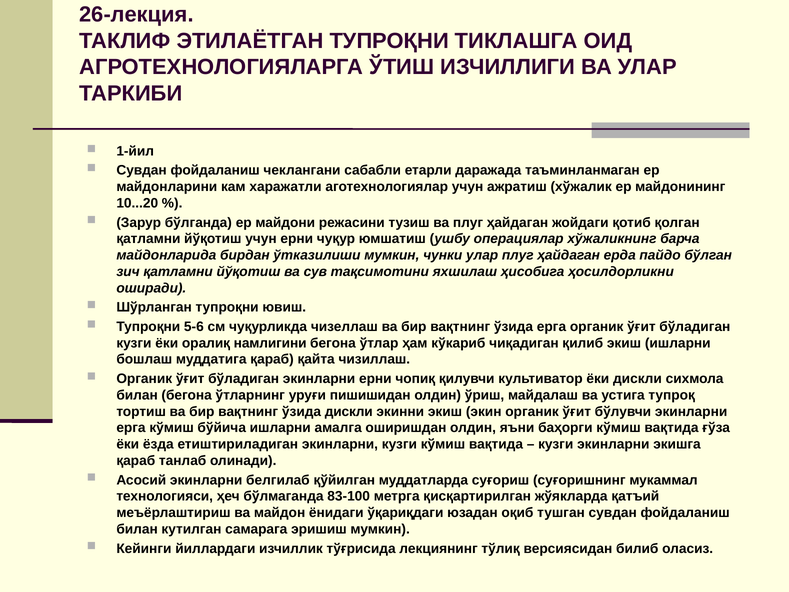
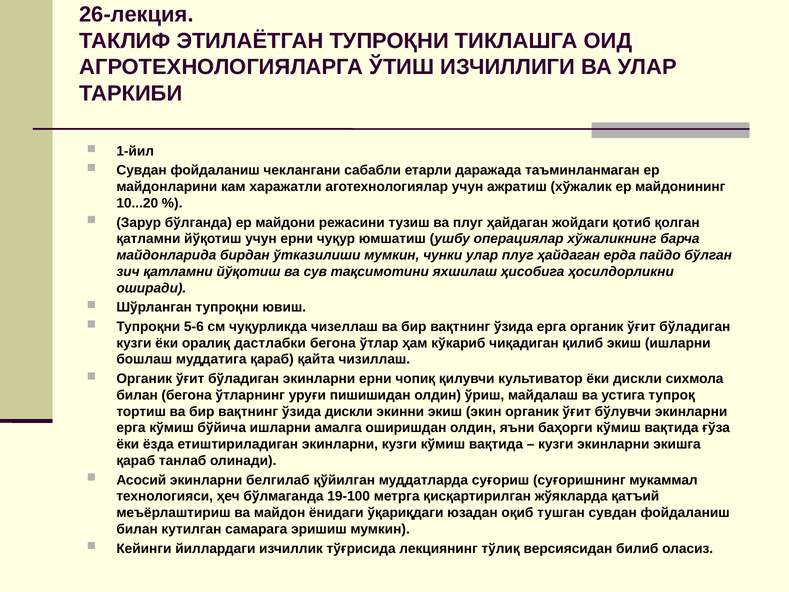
намлигини: намлигини -> дастлабки (270, 343)
83-100: 83-100 -> 19-100 (349, 496)
